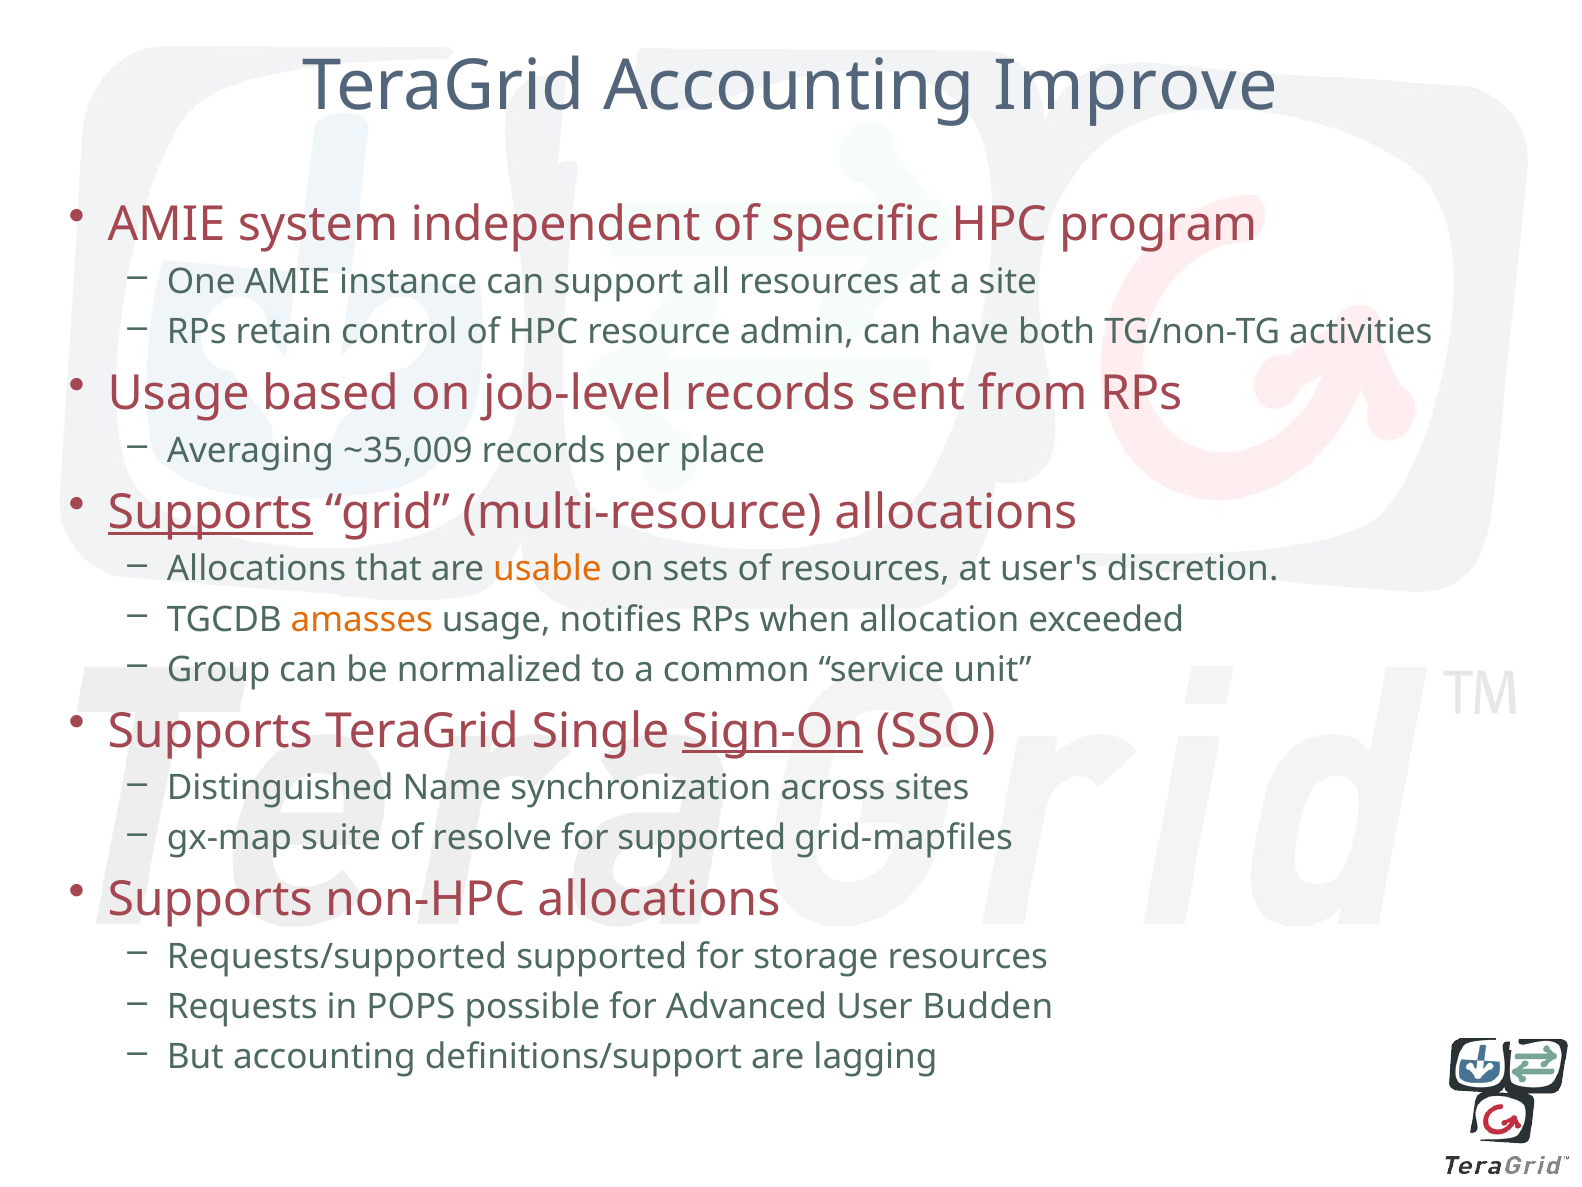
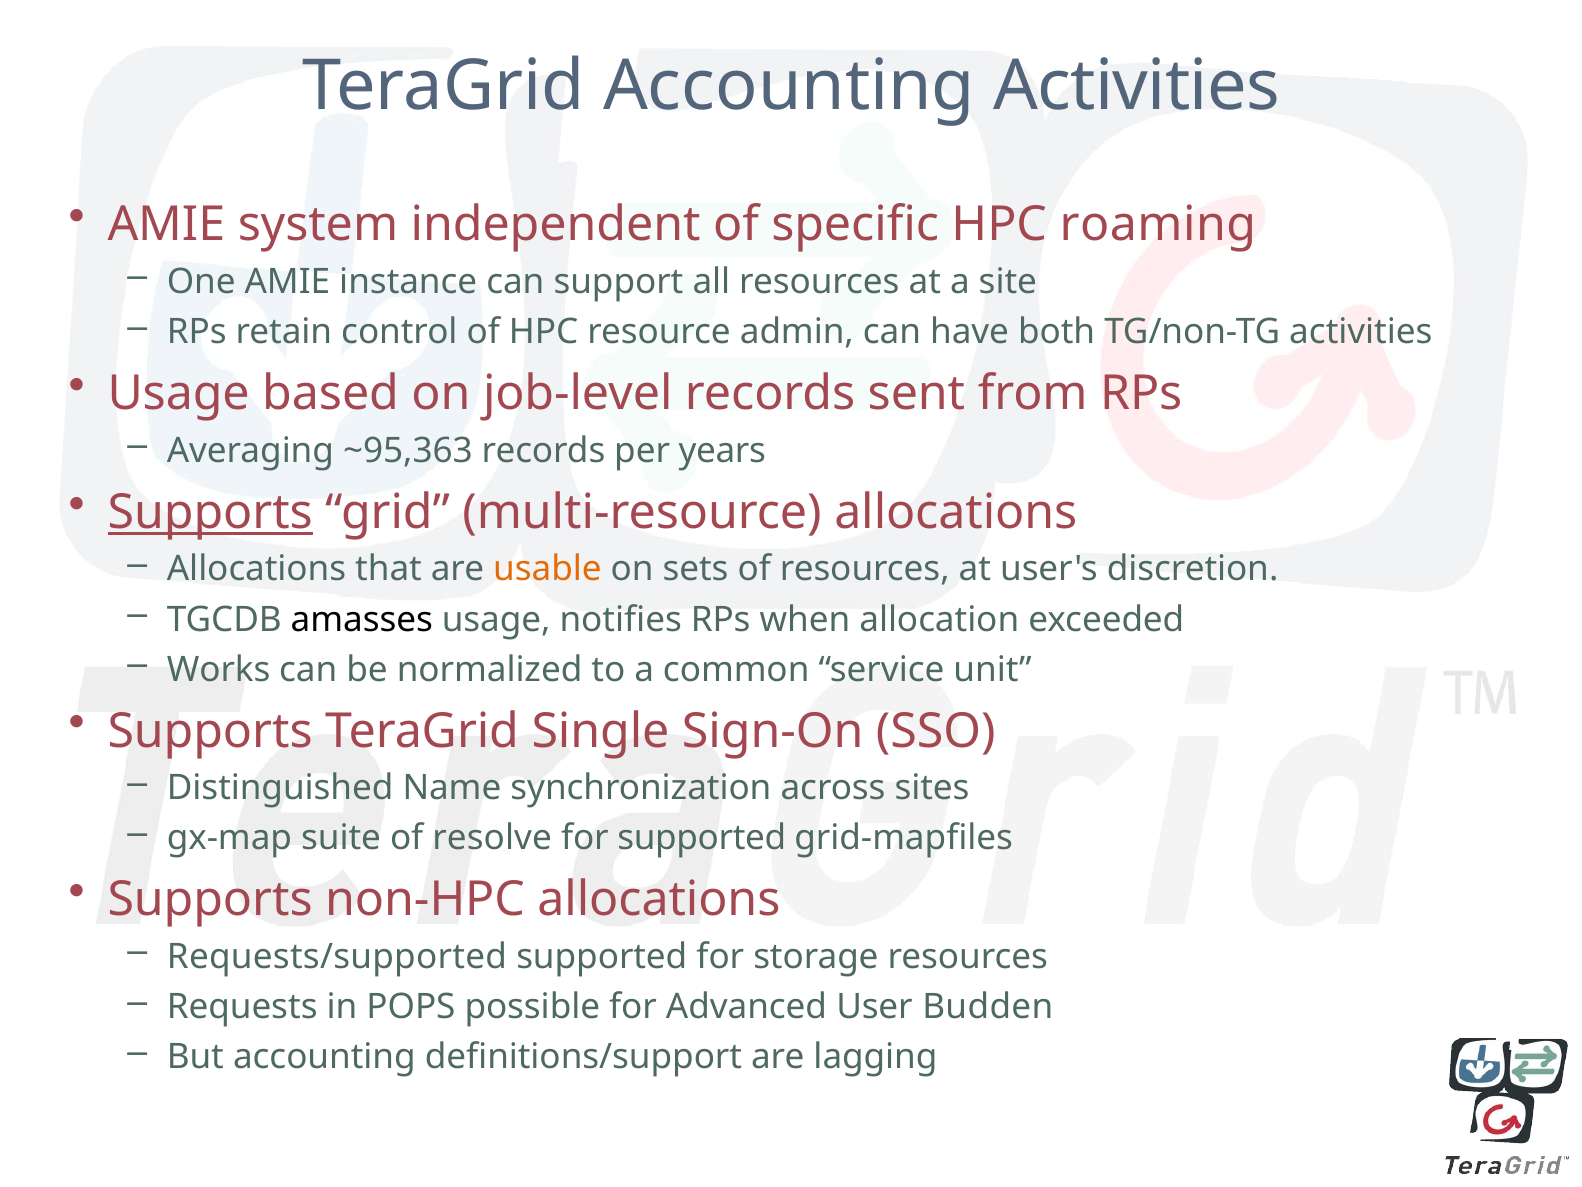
Accounting Improve: Improve -> Activities (1137, 87)
program: program -> roaming (1158, 225)
~35,009: ~35,009 -> ~95,363 (408, 451)
place: place -> years (722, 451)
amasses colour: orange -> black (362, 619)
Group: Group -> Works (219, 669)
Sign-On underline: present -> none (773, 731)
